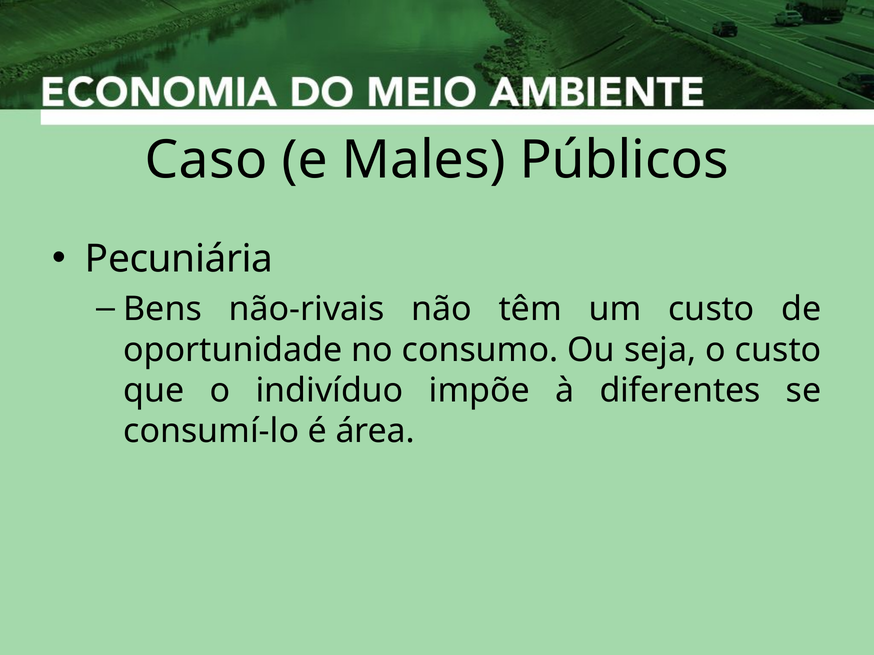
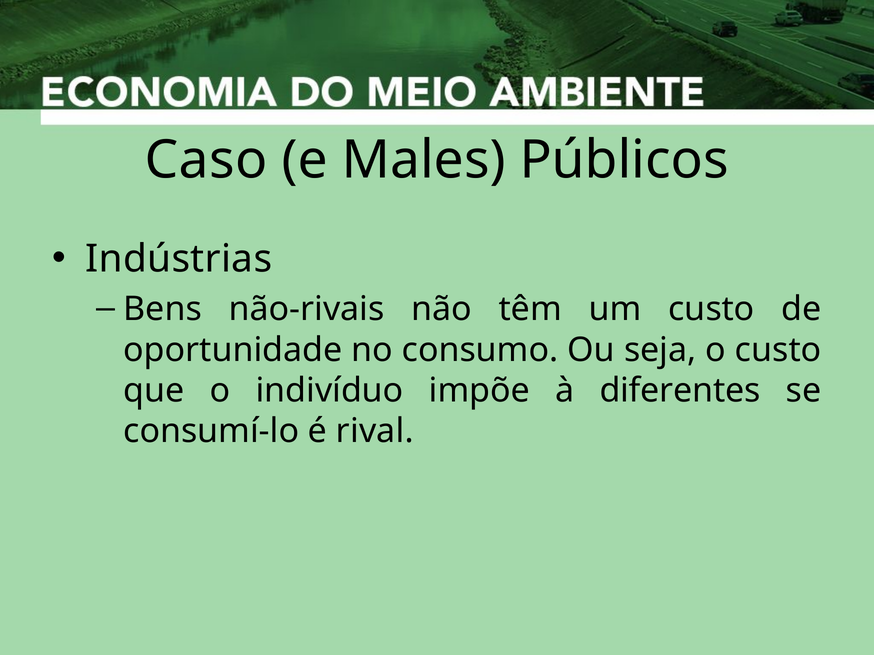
Pecuniária: Pecuniária -> Indústrias (179, 259)
área: área -> rival (375, 431)
